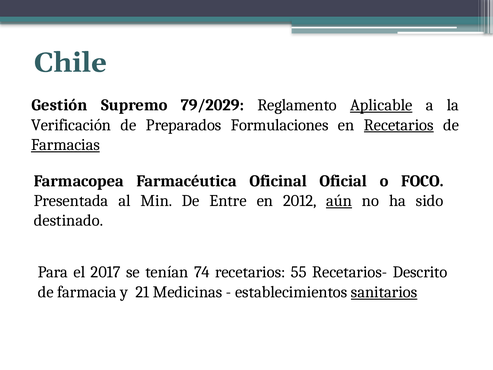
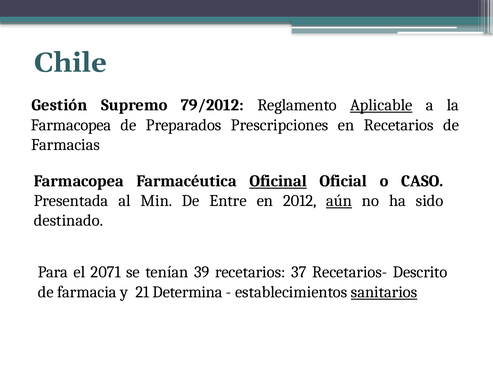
79/2029: 79/2029 -> 79/2012 (212, 105)
Verificación: Verificación -> Farmacopea (71, 125)
Formulaciones: Formulaciones -> Prescripciones (280, 125)
Recetarios underline: present -> none (399, 125)
Farmacias underline: present -> none (65, 145)
Oficinal underline: none -> present (278, 181)
FOCO: FOCO -> CASO (422, 181)
2017: 2017 -> 2071 (106, 272)
74: 74 -> 39 (202, 272)
55: 55 -> 37 (299, 272)
Medicinas: Medicinas -> Determina (188, 292)
